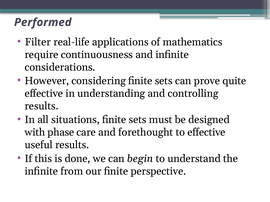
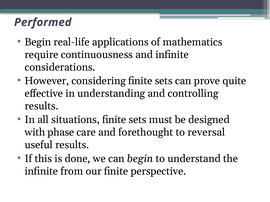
Filter: Filter -> Begin (38, 42)
to effective: effective -> reversal (206, 133)
